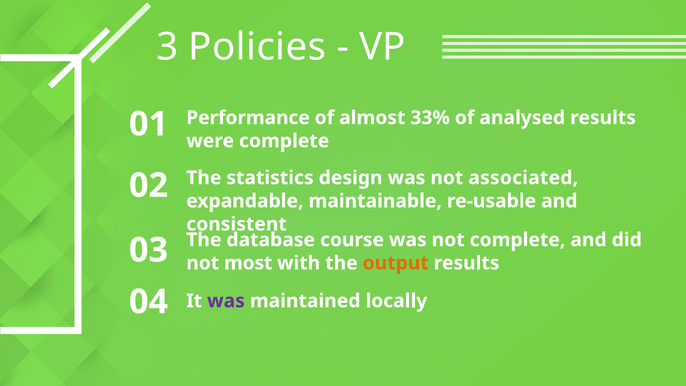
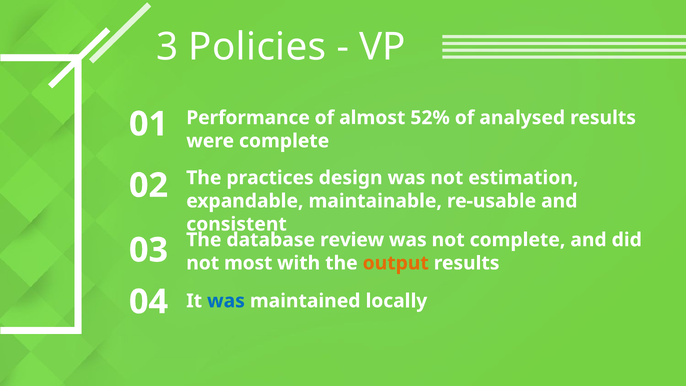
33%: 33% -> 52% (430, 118)
statistics: statistics -> practices (270, 178)
associated: associated -> estimation (523, 178)
course: course -> review (352, 240)
was colour: purple -> blue (226, 301)
